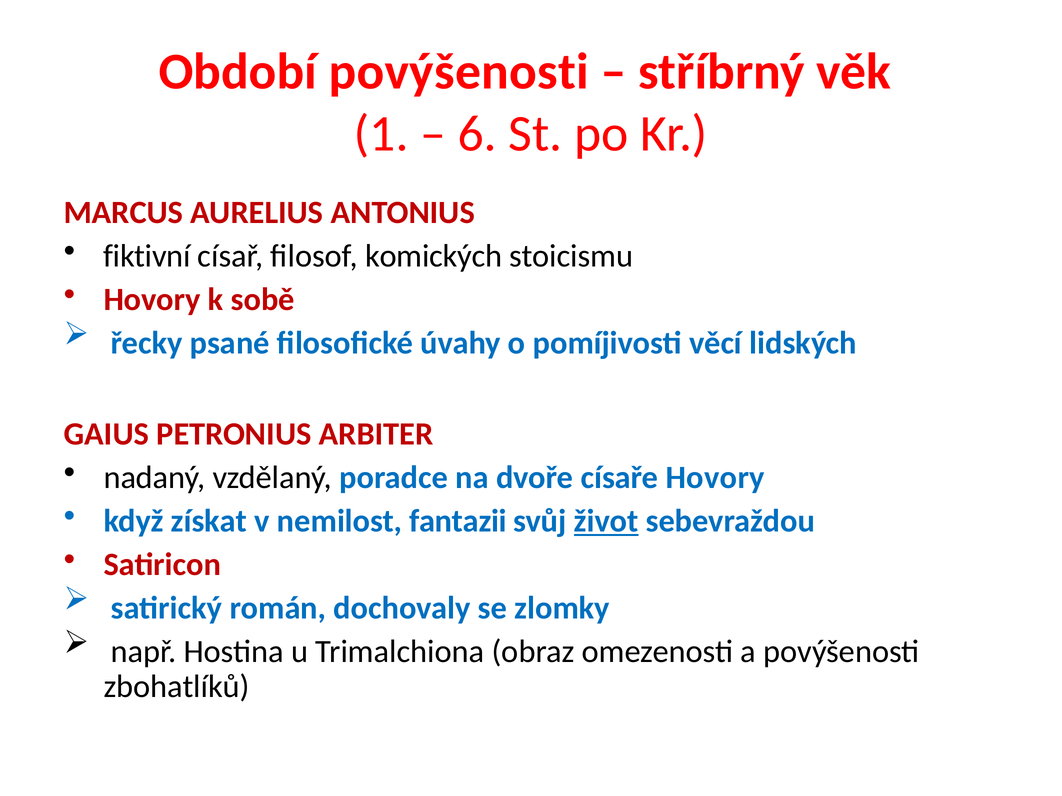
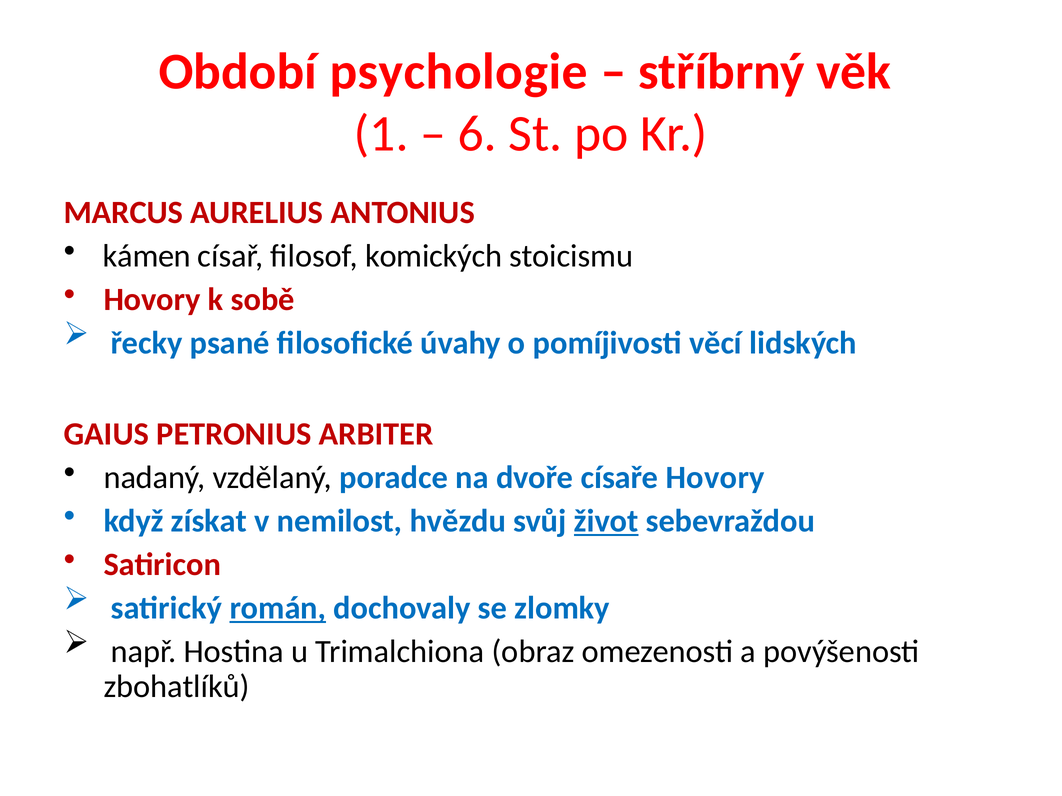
Období povýšenosti: povýšenosti -> psychologie (459, 72)
fiktivní: fiktivní -> kámen (147, 256)
fantazii: fantazii -> hvězdu (458, 521)
román underline: none -> present (278, 609)
